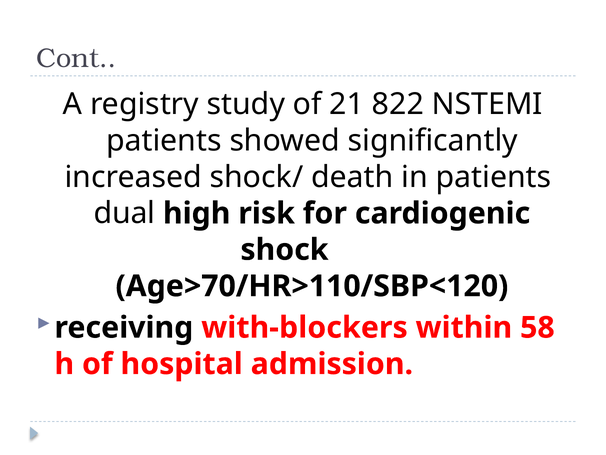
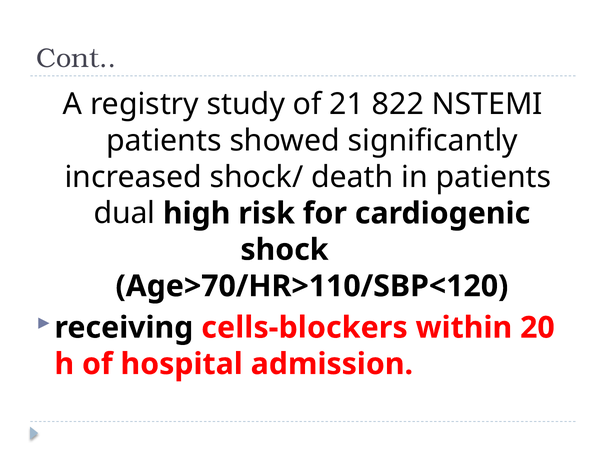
with-blockers: with-blockers -> cells-blockers (304, 327)
58: 58 -> 20 (537, 327)
